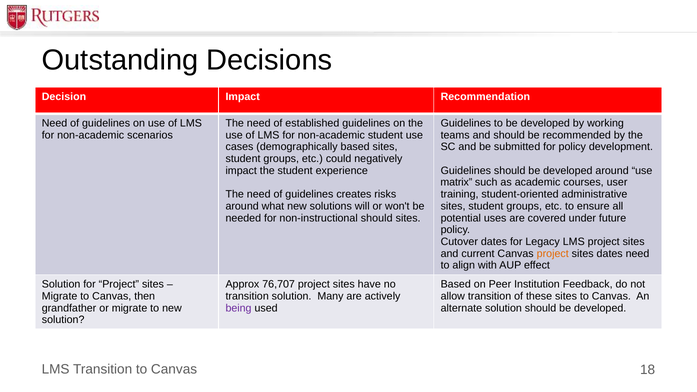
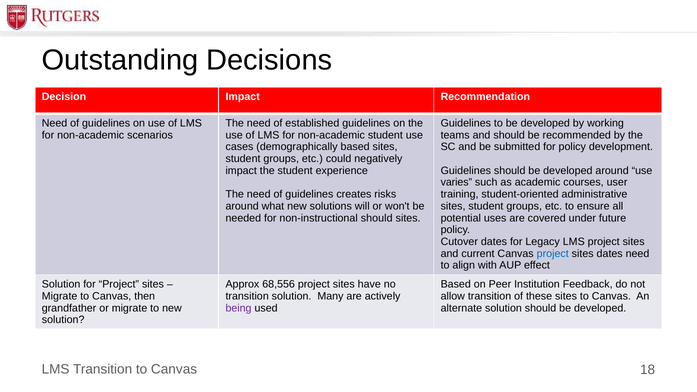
matrix: matrix -> varies (456, 183)
project colour: orange -> blue (553, 254)
76,707: 76,707 -> 68,556 (279, 284)
